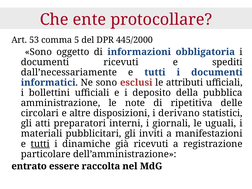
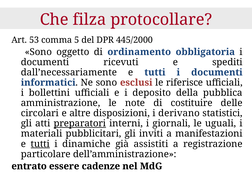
ente: ente -> filza (89, 20)
informazioni: informazioni -> ordinamento (139, 52)
attributi: attributi -> riferisce (185, 83)
ripetitiva: ripetitiva -> costituire (192, 103)
preparatori underline: none -> present (80, 123)
già ricevuti: ricevuti -> assistiti (151, 144)
raccolta: raccolta -> cadenze (101, 166)
